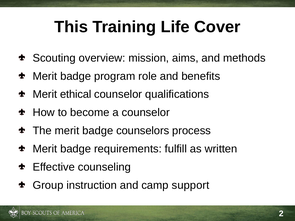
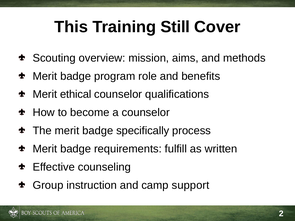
Life: Life -> Still (175, 27)
counselors: counselors -> specifically (143, 131)
